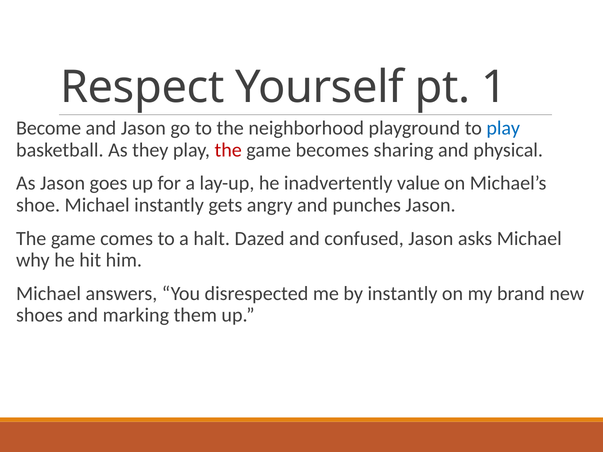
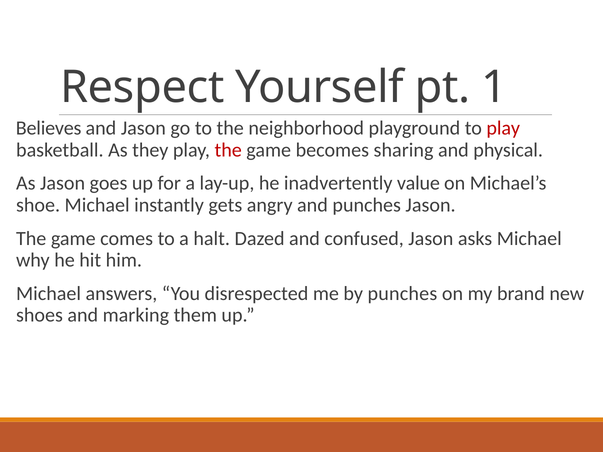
Become: Become -> Believes (49, 128)
play colour: blue -> red (503, 128)
by instantly: instantly -> punches (402, 294)
